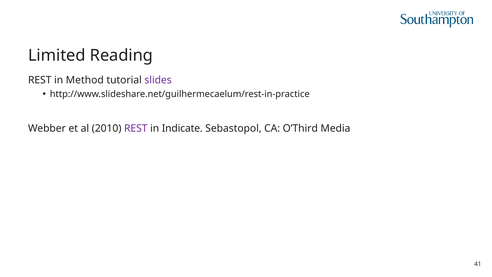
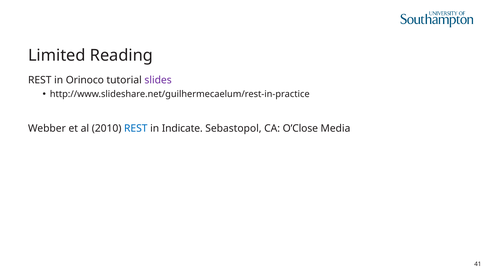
Method: Method -> Orinoco (85, 80)
REST colour: purple -> blue (136, 128)
O’Third: O’Third -> O’Close (300, 128)
